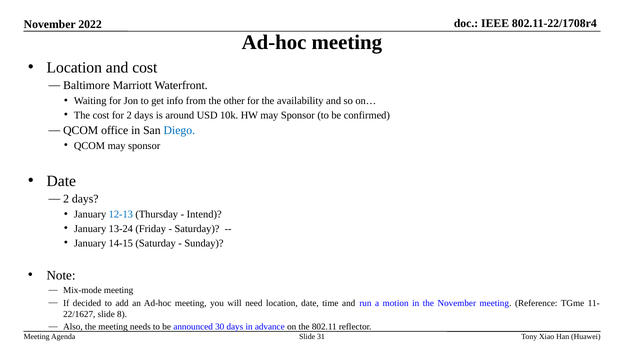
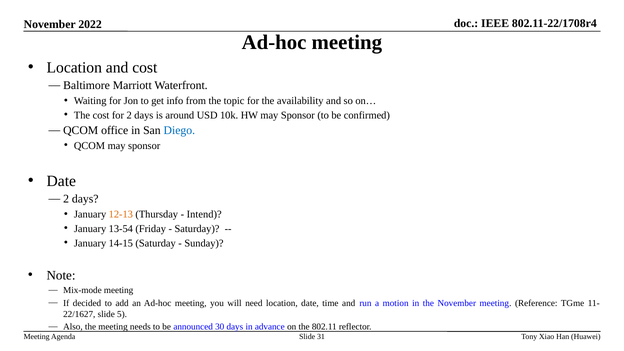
other: other -> topic (234, 101)
12-13 colour: blue -> orange (121, 214)
13-24: 13-24 -> 13-54 (121, 229)
8: 8 -> 5 (122, 314)
